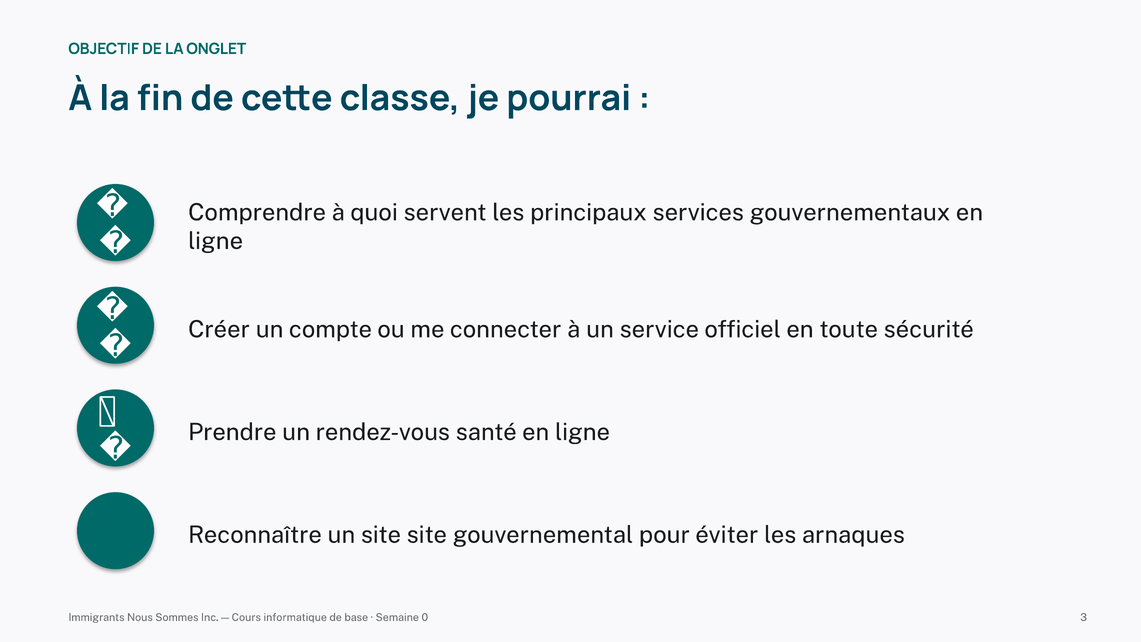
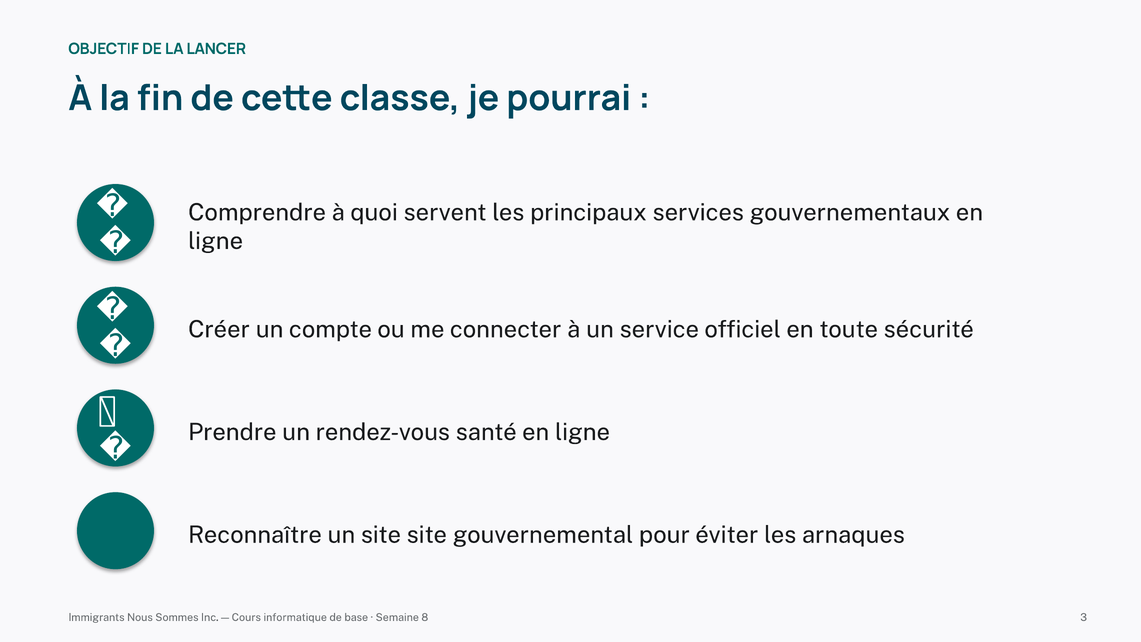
ONGLET: ONGLET -> LANCER (216, 49)
0: 0 -> 8 (425, 617)
